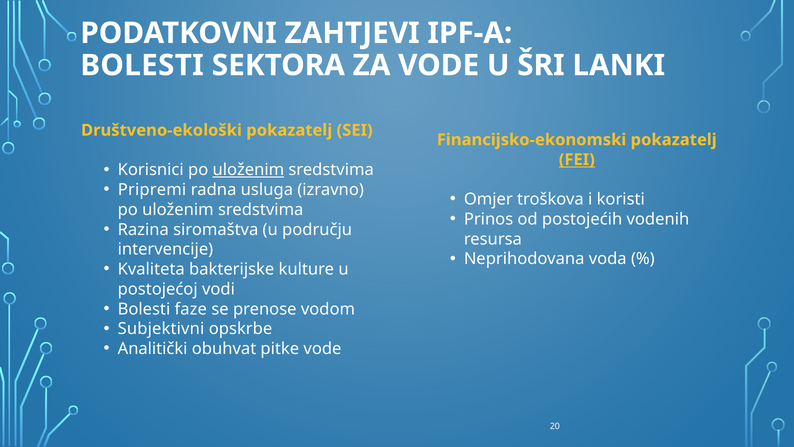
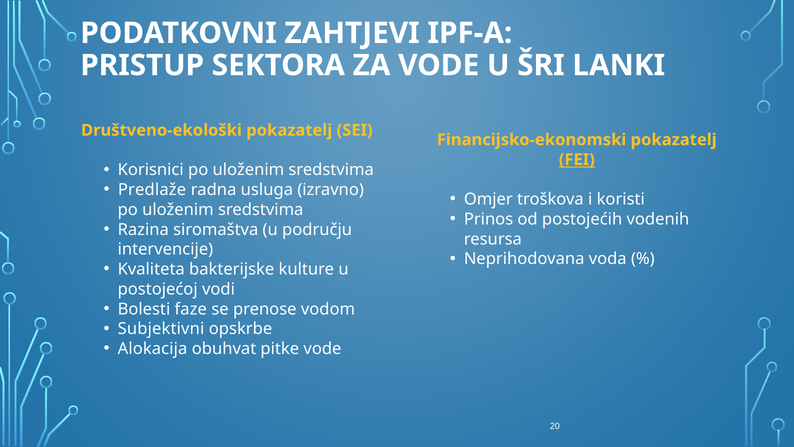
BOLESTI: BOLESTI -> PRISTUP (142, 65)
uloženim underline: present -> none (248, 170)
Pripremi: Pripremi -> Predlaže (152, 190)
Analitički: Analitički -> Alokacija (153, 349)
